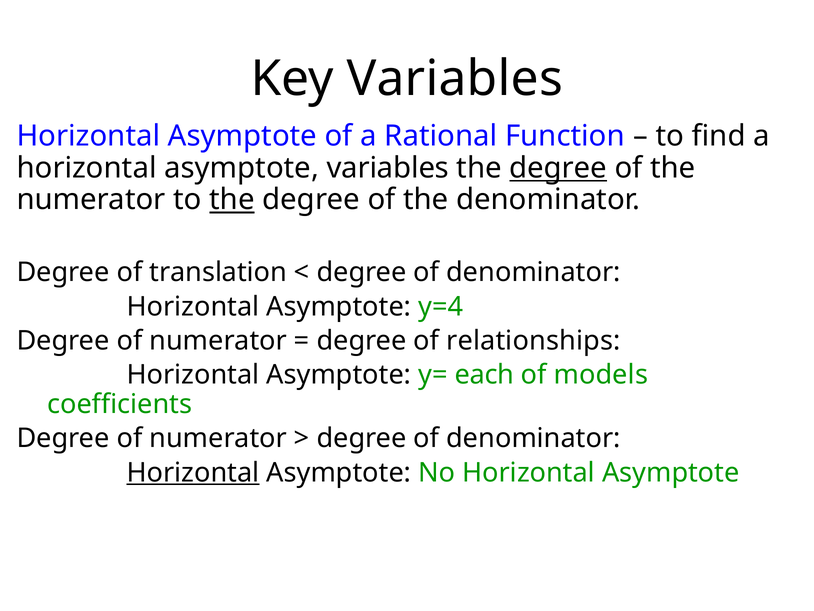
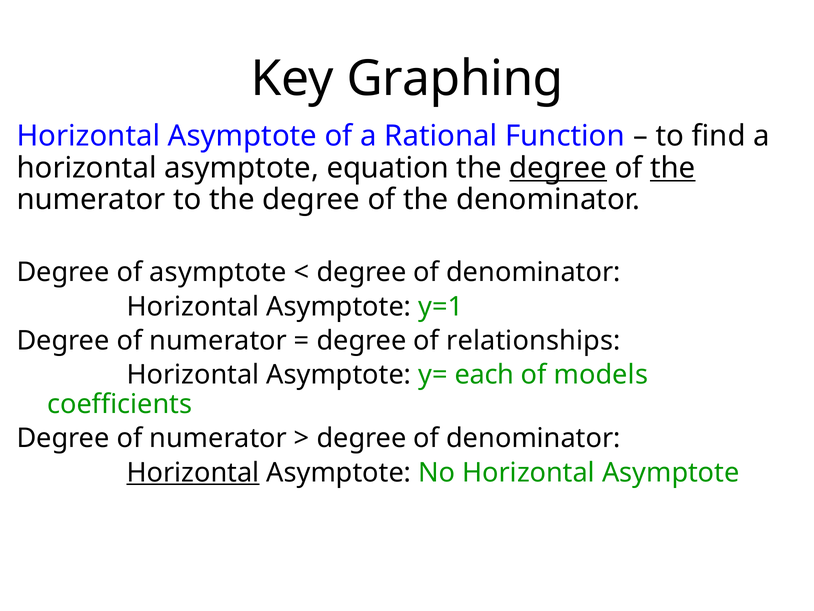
Key Variables: Variables -> Graphing (455, 79)
asymptote variables: variables -> equation (388, 168)
the underline: none -> present (673, 168)
the underline: present -> none (232, 200)
of translation: translation -> asymptote (218, 272)
y=4: y=4 -> y=1 (441, 306)
